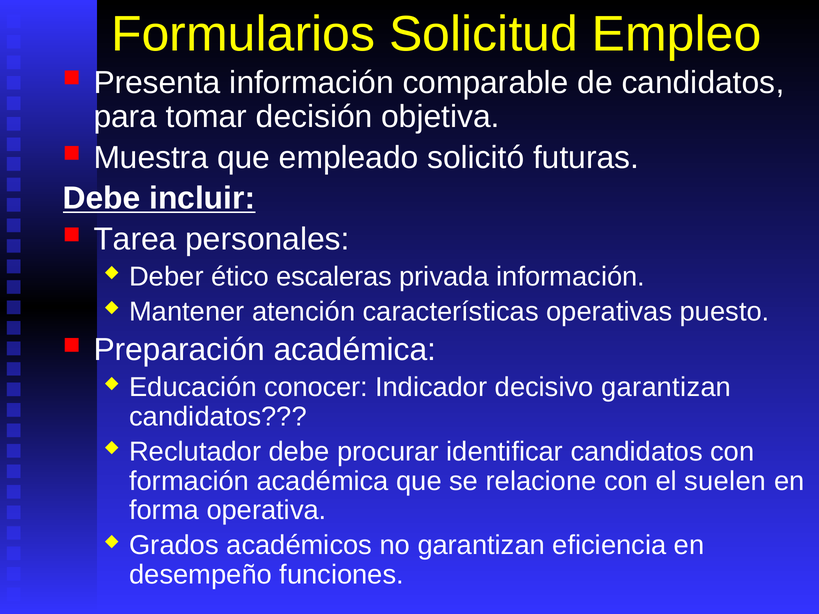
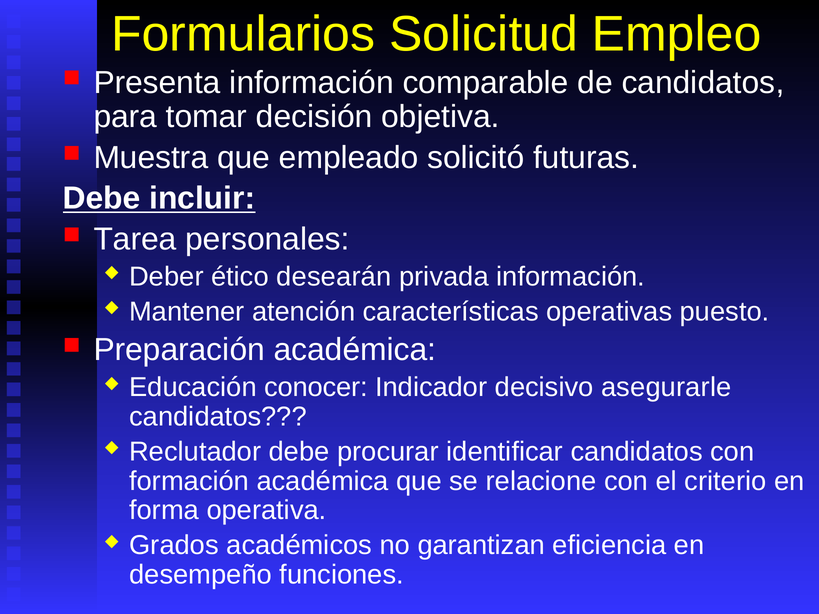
escaleras: escaleras -> desearán (334, 277)
decisivo garantizan: garantizan -> asegurarle (666, 387)
suelen: suelen -> criterio (725, 481)
